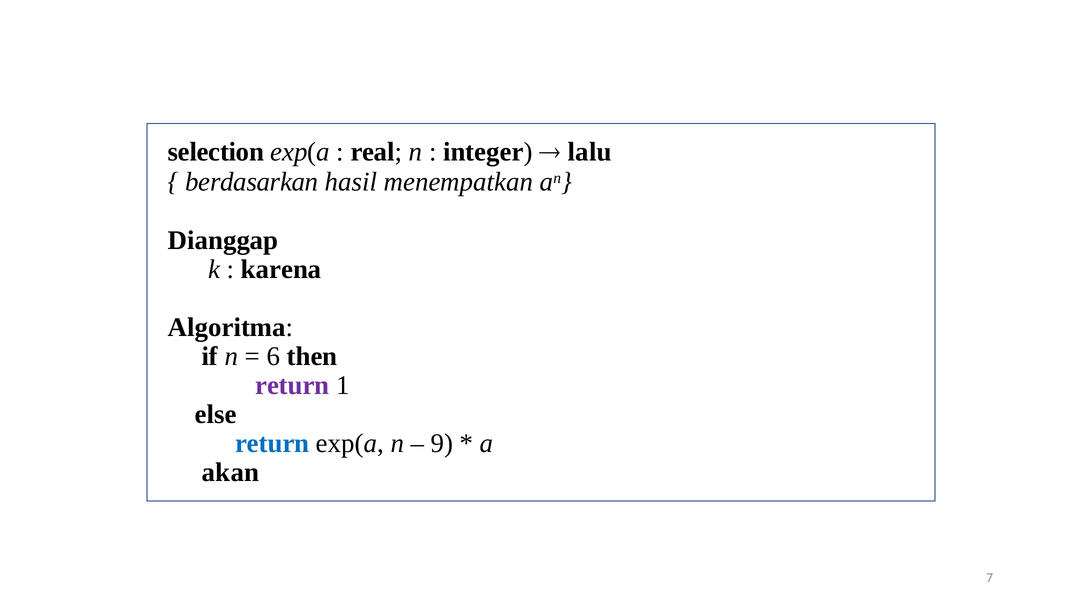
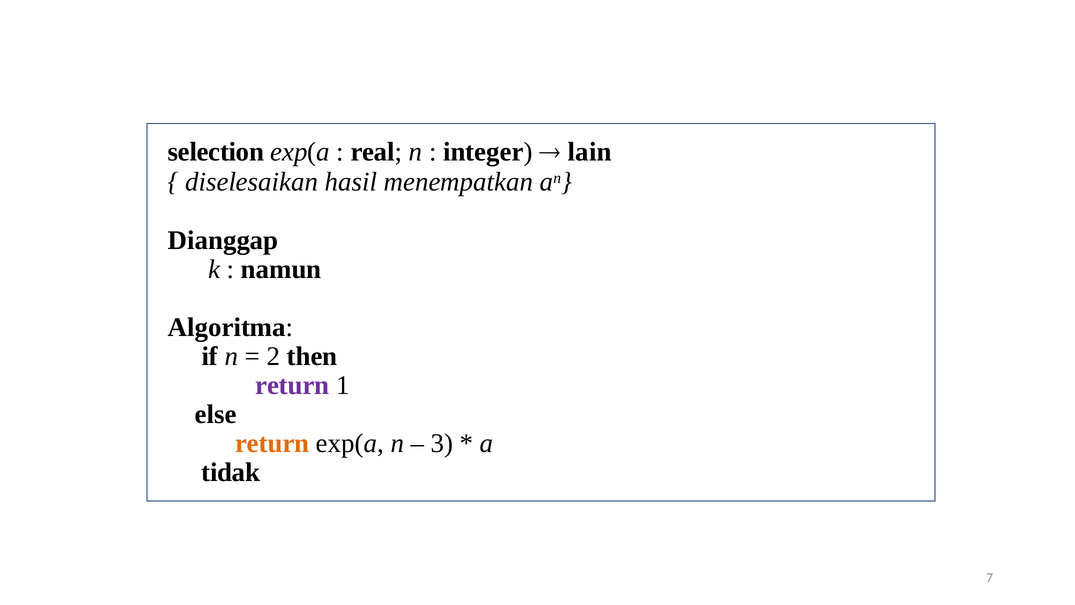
lalu: lalu -> lain (590, 152)
berdasarkan: berdasarkan -> diselesaikan (252, 182)
karena: karena -> namun (281, 269)
6: 6 -> 2 (273, 356)
return colour: blue -> orange (272, 443)
9: 9 -> 3 (442, 443)
akan: akan -> tidak (231, 472)
